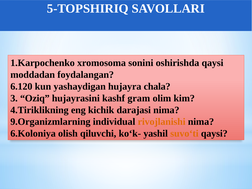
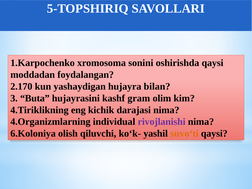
6.120: 6.120 -> 2.170 (21, 86)
chala: chala -> bilan (157, 86)
Oziq: Oziq -> Buta (35, 98)
9.Organizmlarning: 9.Organizmlarning -> 4.Organizmlarning (50, 122)
rivojlanishi colour: orange -> purple (162, 122)
